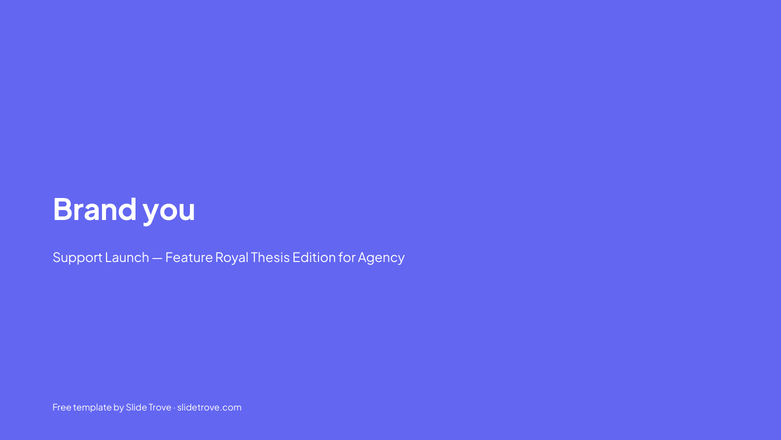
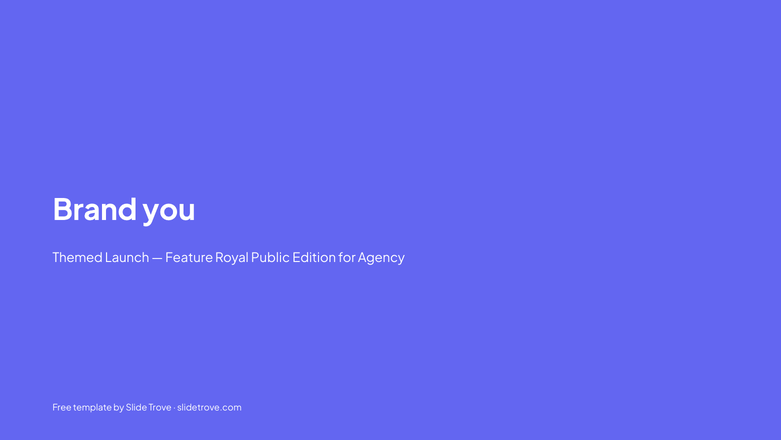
Support: Support -> Themed (78, 258)
Thesis: Thesis -> Public (271, 258)
